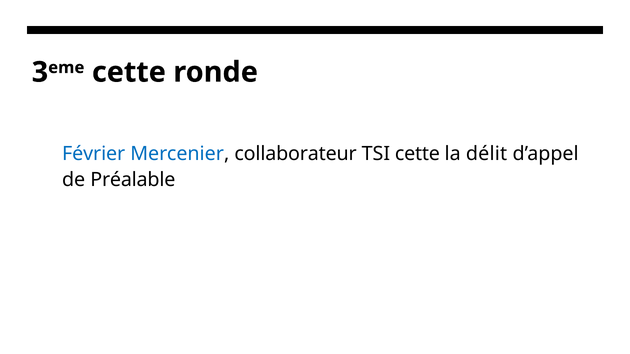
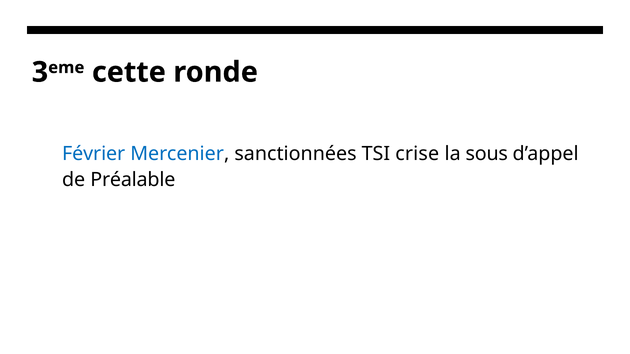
collaborateur: collaborateur -> sanctionnées (295, 154)
TSI cette: cette -> crise (417, 154)
délit: délit -> sous (487, 154)
